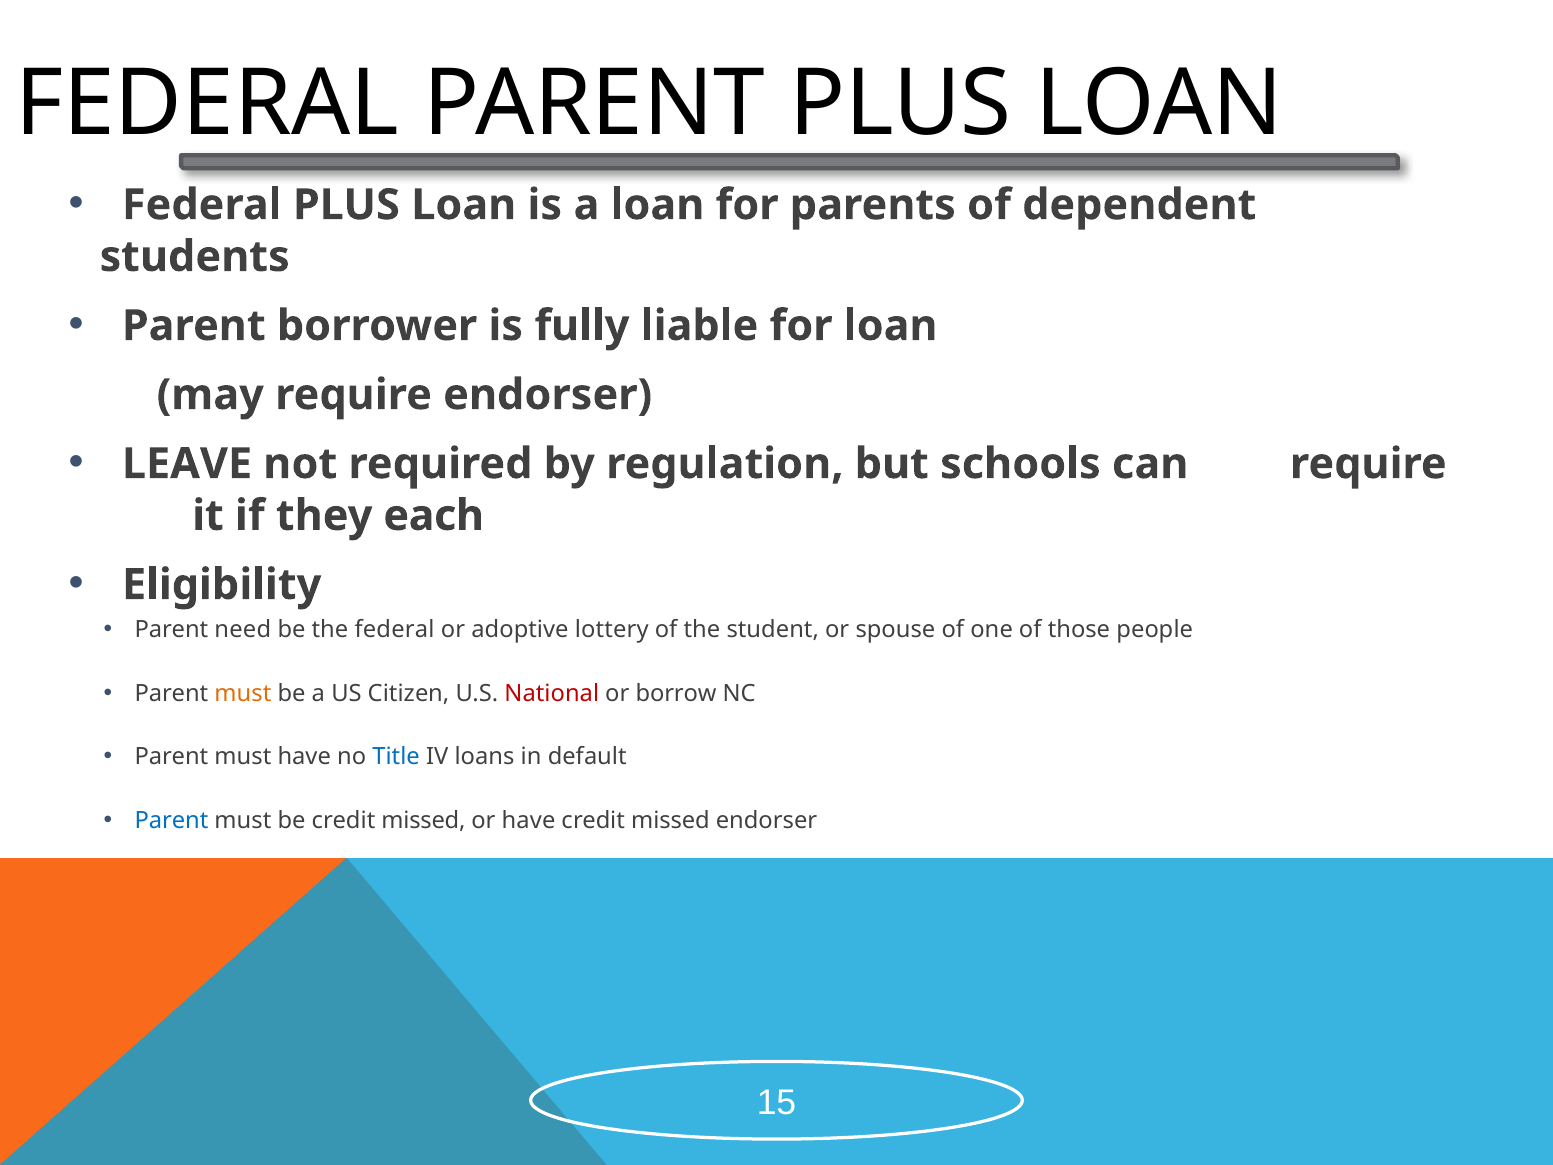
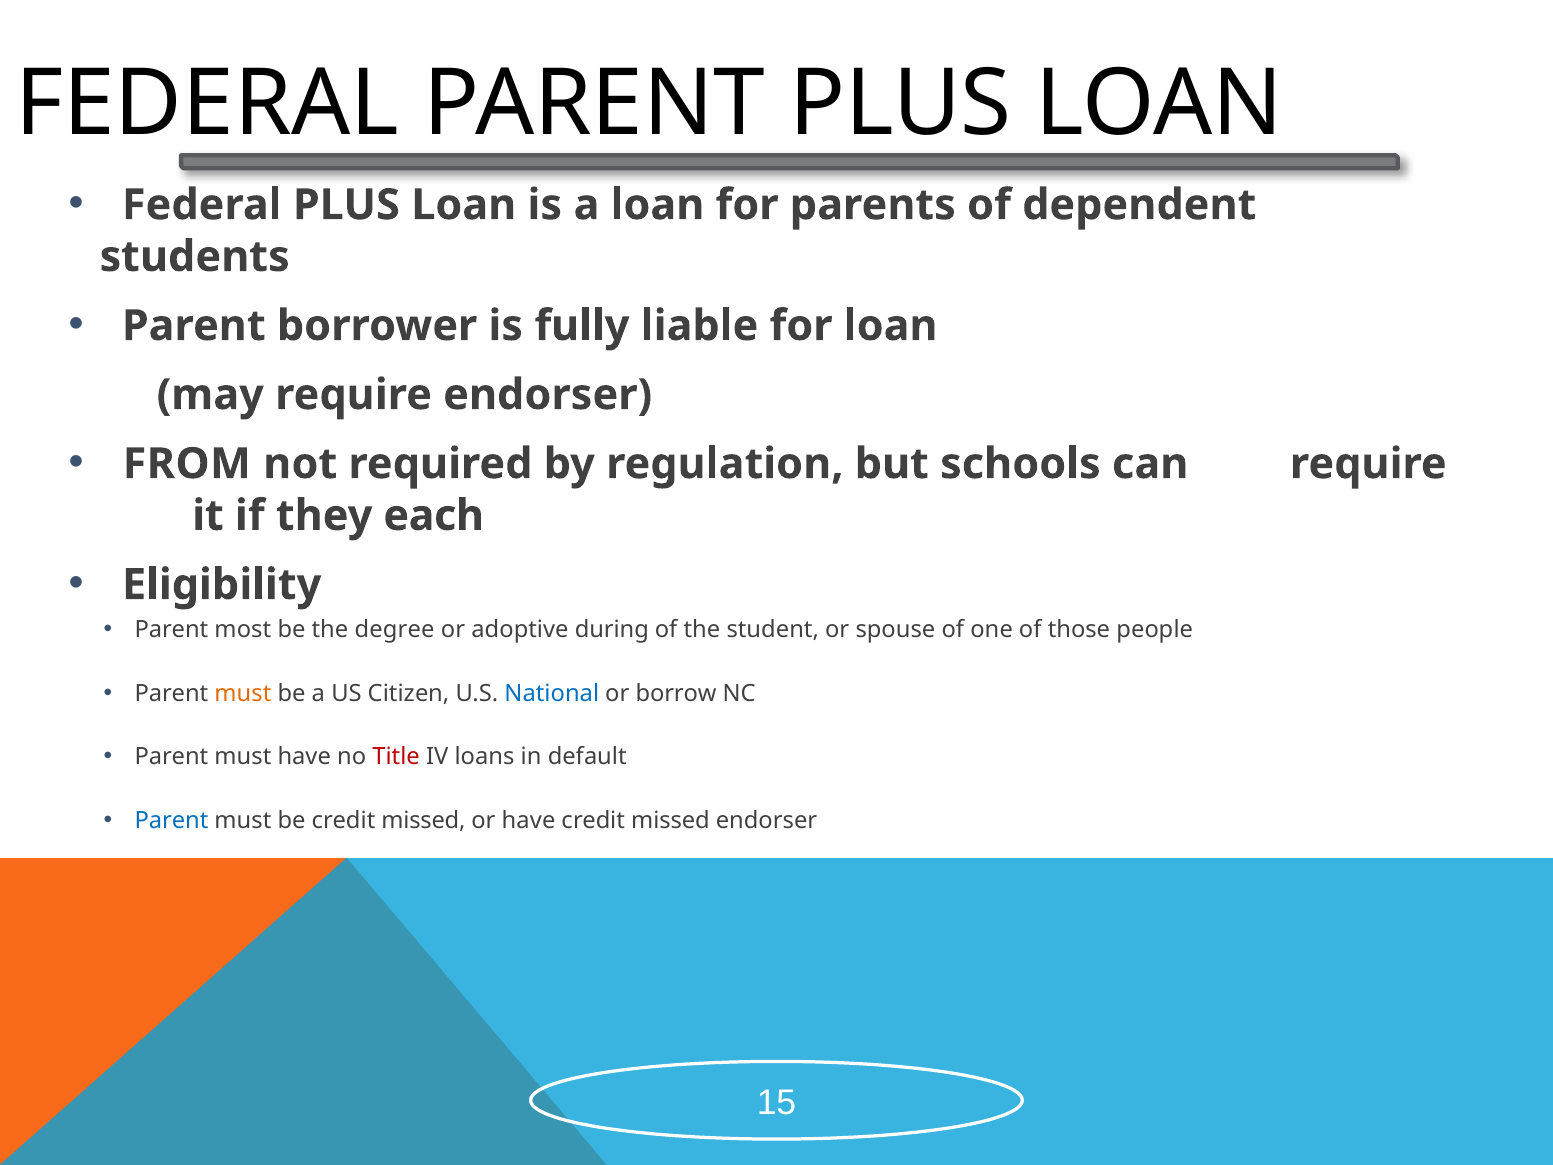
LEAVE: LEAVE -> FROM (187, 464)
need: need -> most (243, 630)
the federal: federal -> degree (395, 630)
lottery: lottery -> during (612, 630)
National colour: red -> blue (552, 693)
Title colour: blue -> red (396, 757)
